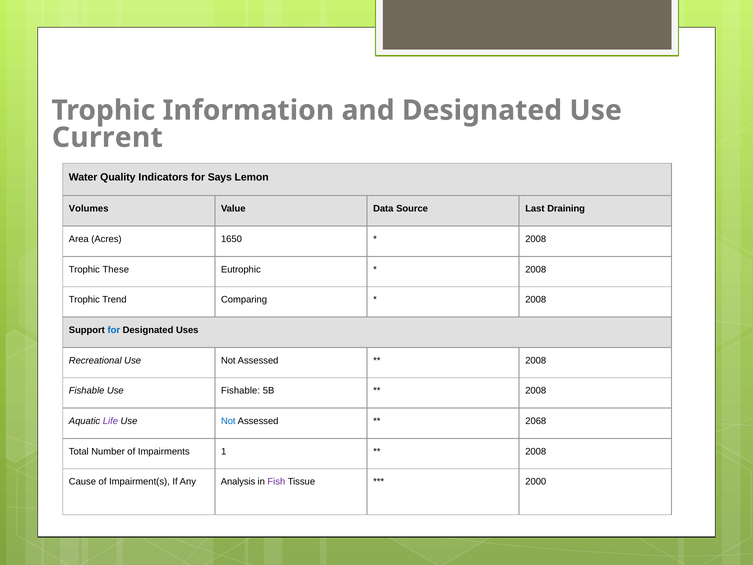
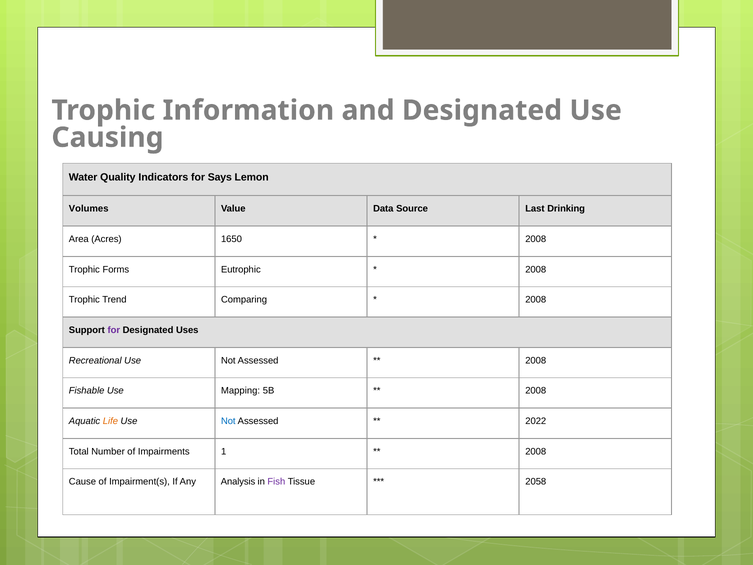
Current: Current -> Causing (108, 137)
Draining: Draining -> Drinking (566, 209)
These: These -> Forms (116, 269)
for colour: blue -> purple (114, 330)
Use Fishable: Fishable -> Mapping (241, 391)
Life colour: purple -> orange (110, 421)
2068: 2068 -> 2022 (536, 421)
2000: 2000 -> 2058 (536, 482)
